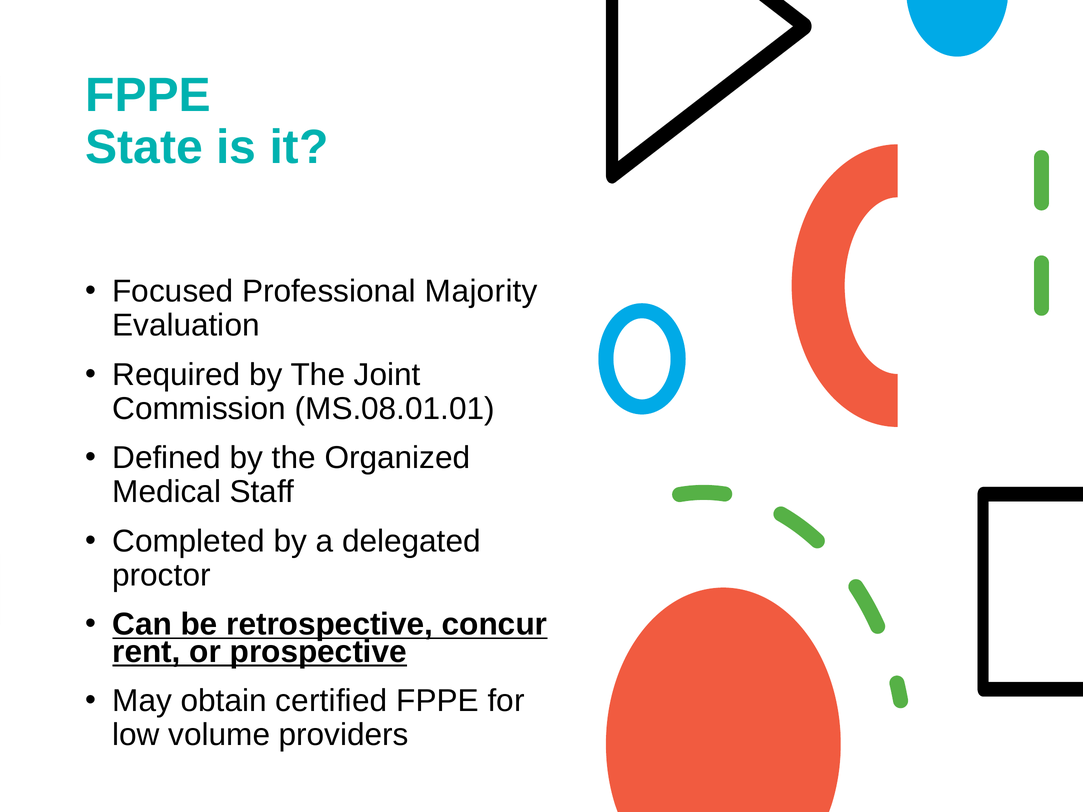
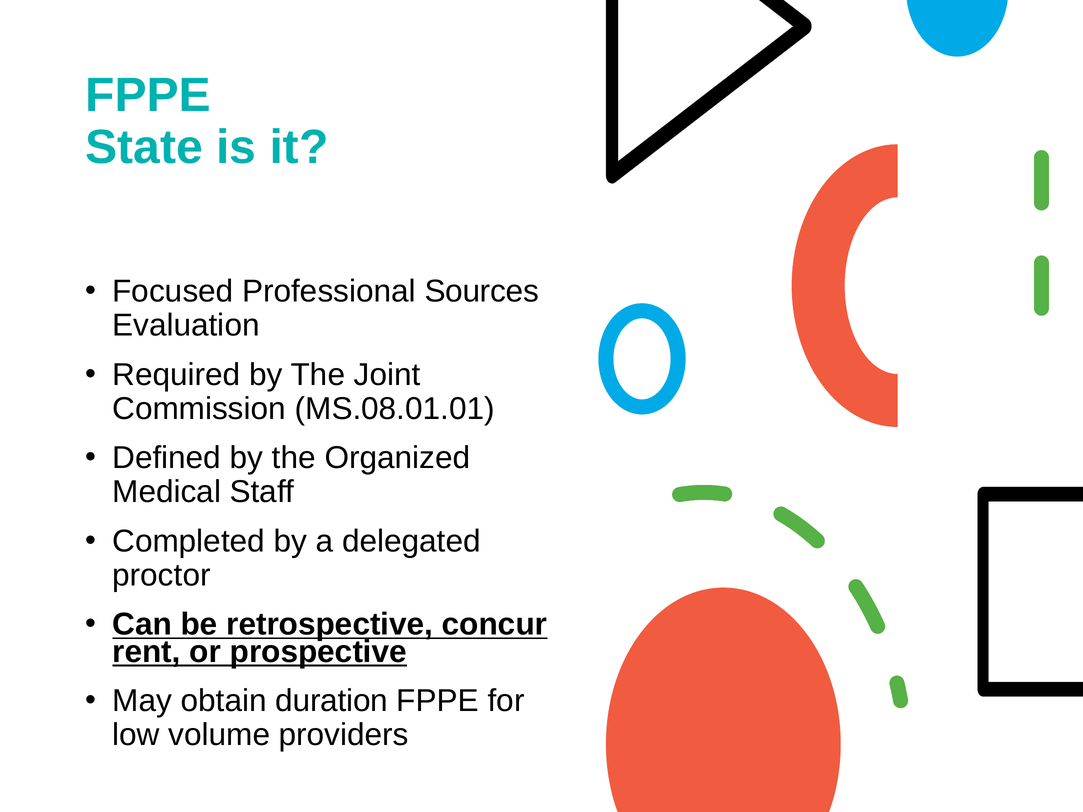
Majority: Majority -> Sources (482, 291)
certified: certified -> duration (332, 701)
